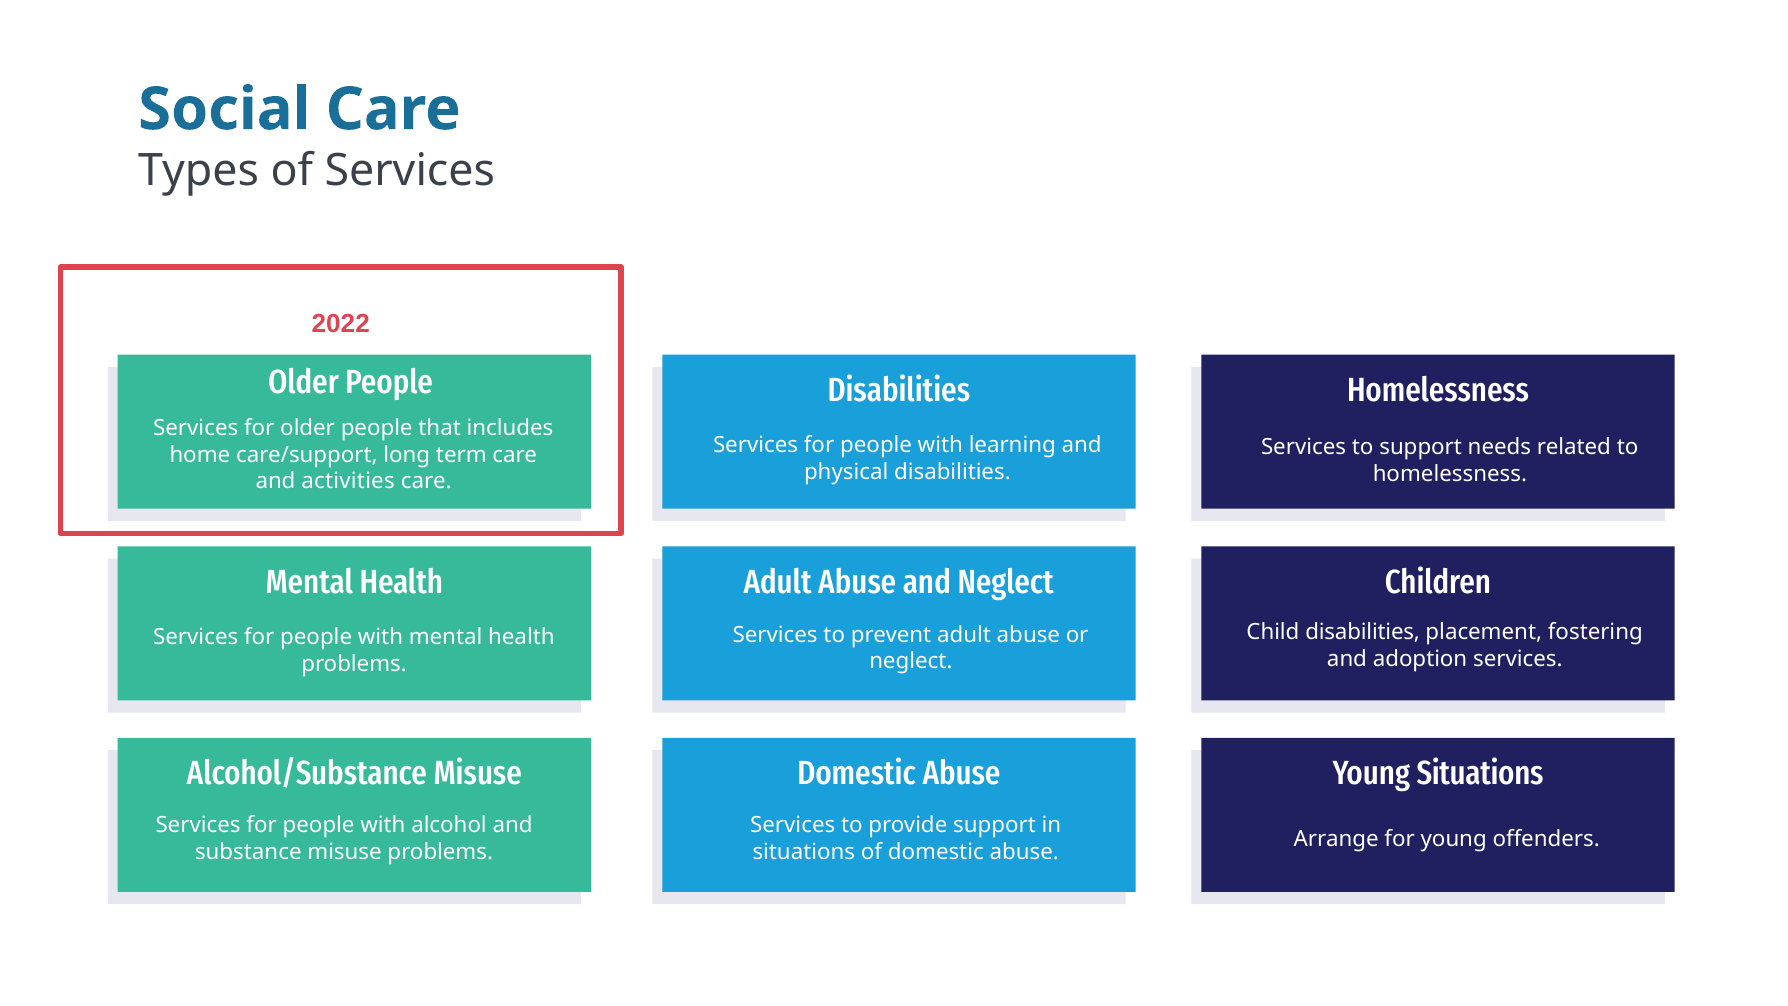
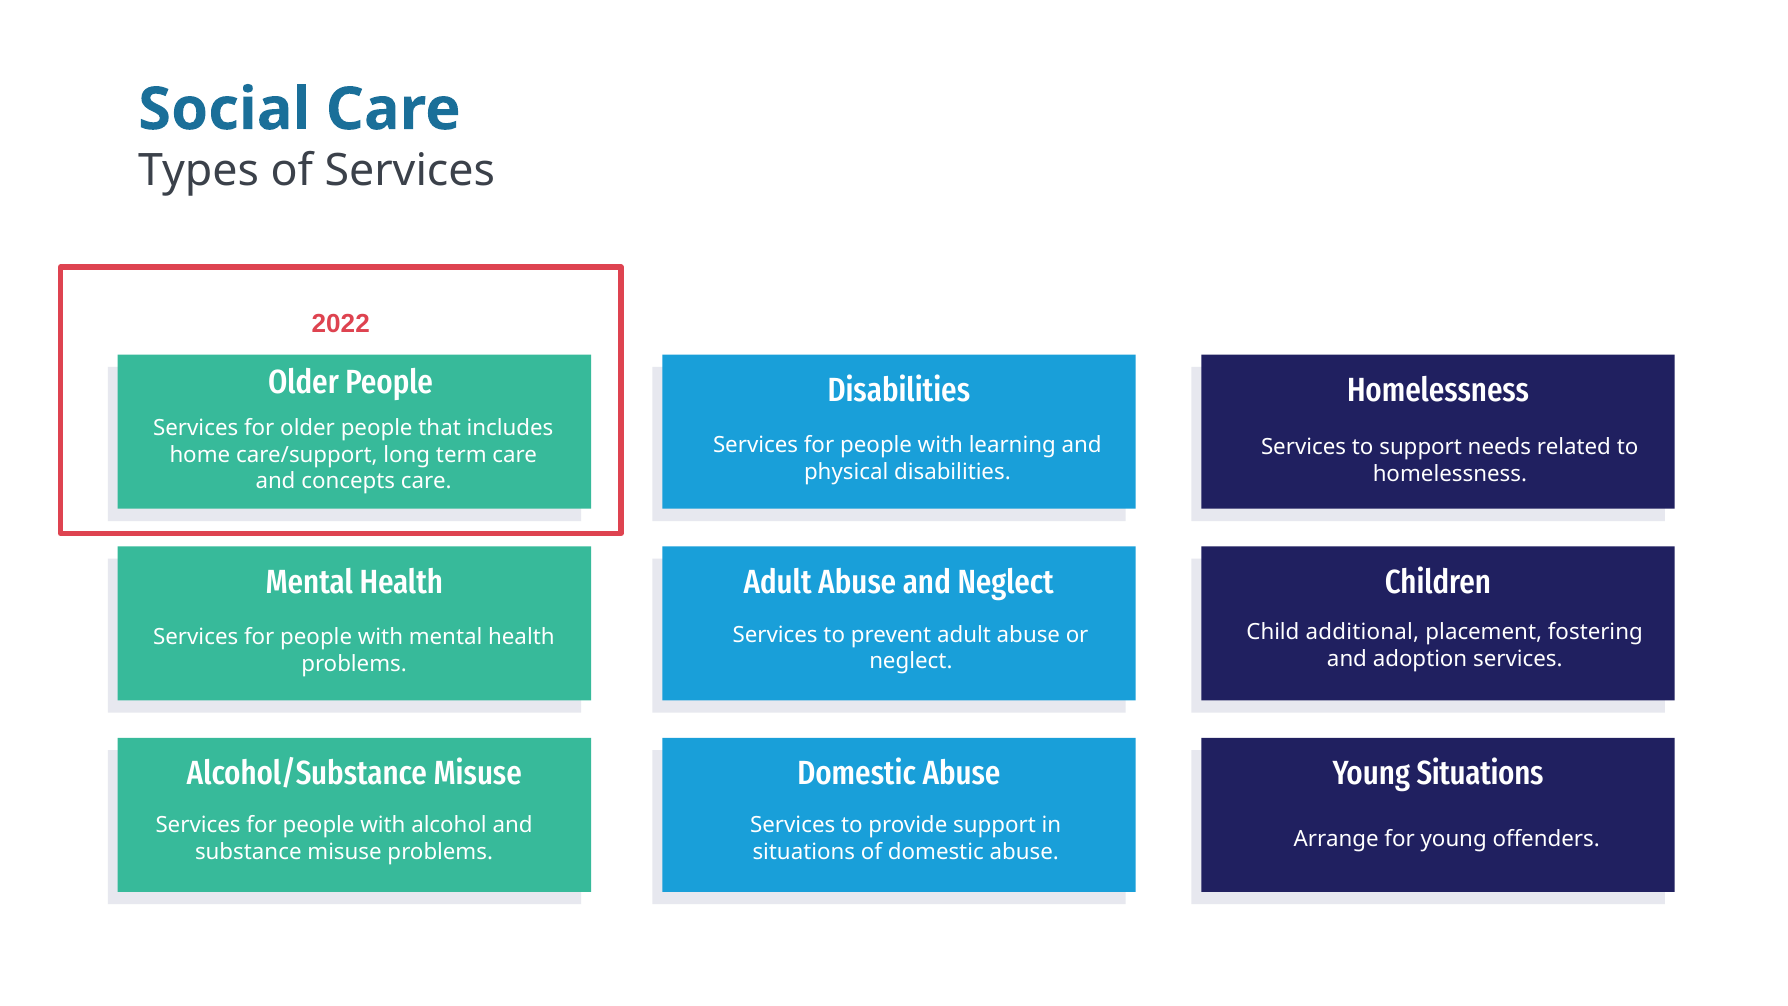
activities: activities -> concepts (348, 481)
Child disabilities: disabilities -> additional (1362, 632)
